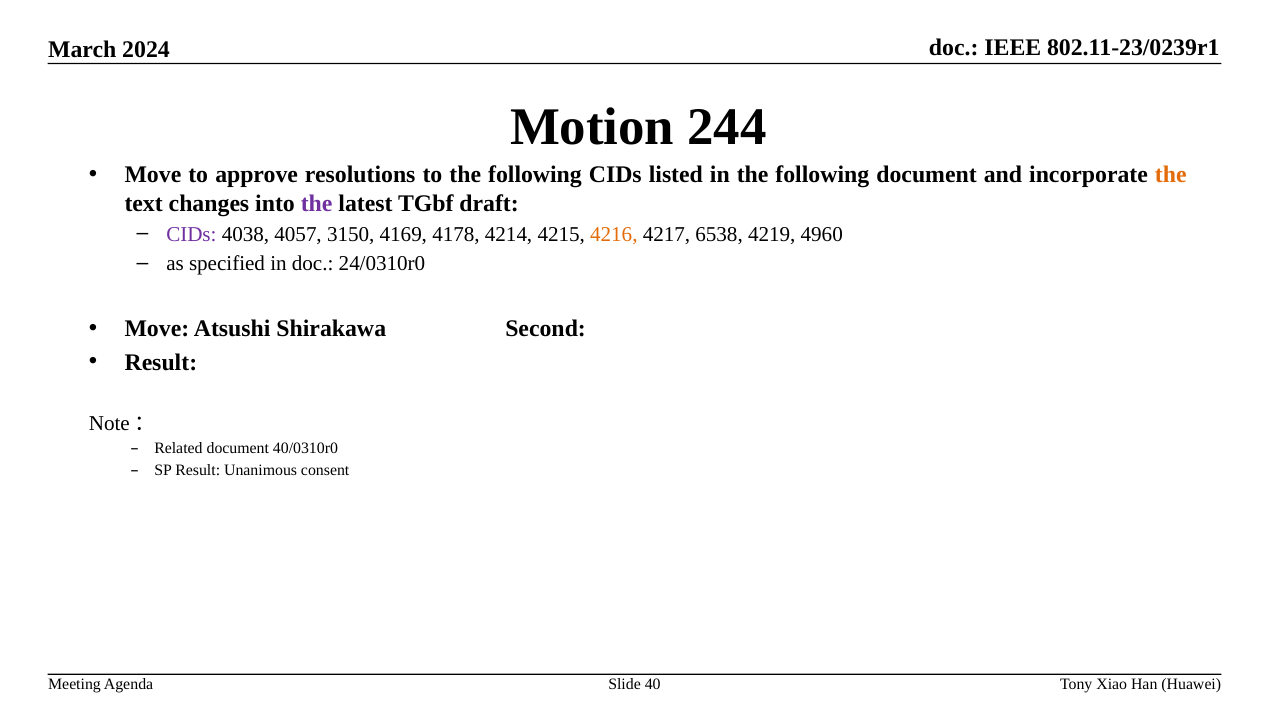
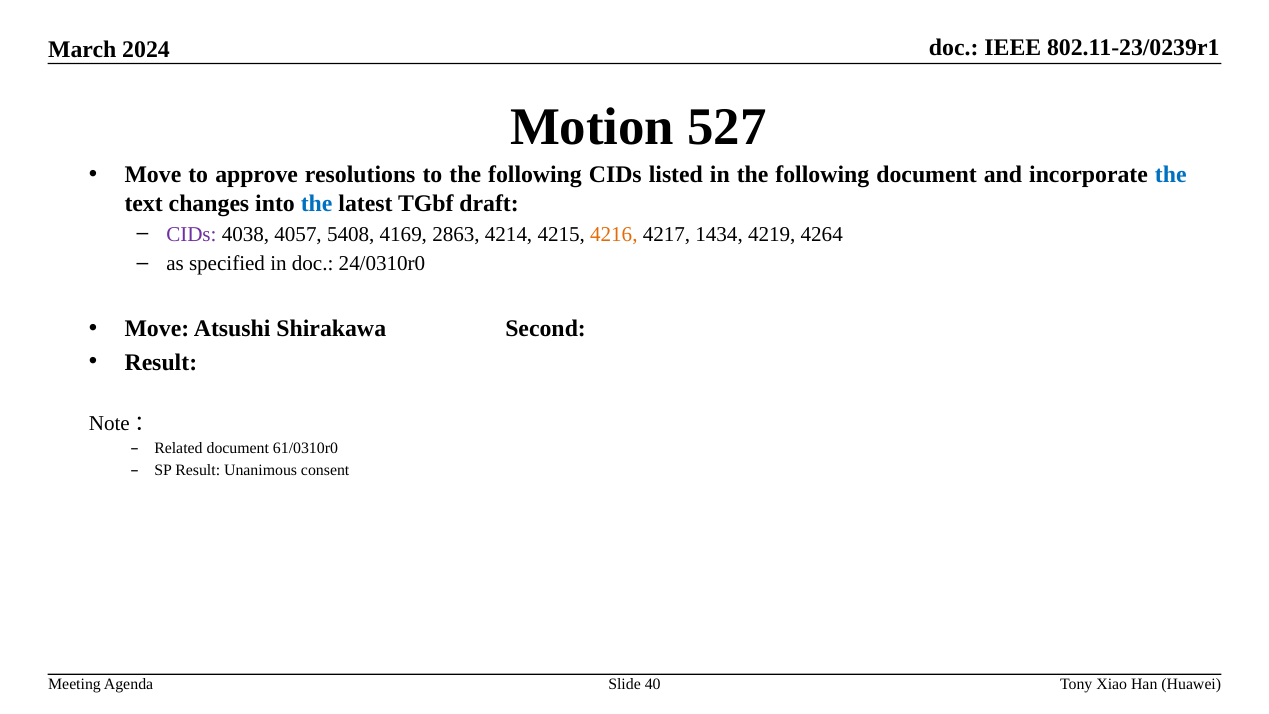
244: 244 -> 527 (727, 127)
the colour: orange -> blue (1171, 175)
the colour: purple -> blue (317, 203)
3150: 3150 -> 5408 (351, 234)
4178: 4178 -> 2863 (456, 234)
6538: 6538 -> 1434 (719, 234)
4960: 4960 -> 4264 (822, 234)
40/0310r0: 40/0310r0 -> 61/0310r0 (305, 448)
